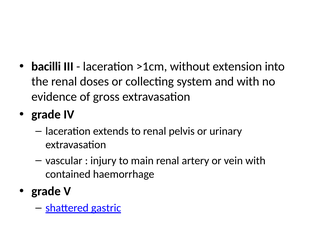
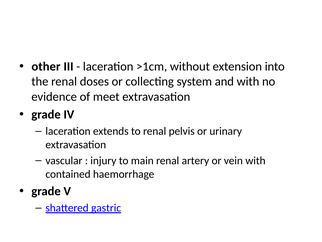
bacilli: bacilli -> other (46, 66)
gross: gross -> meet (106, 96)
